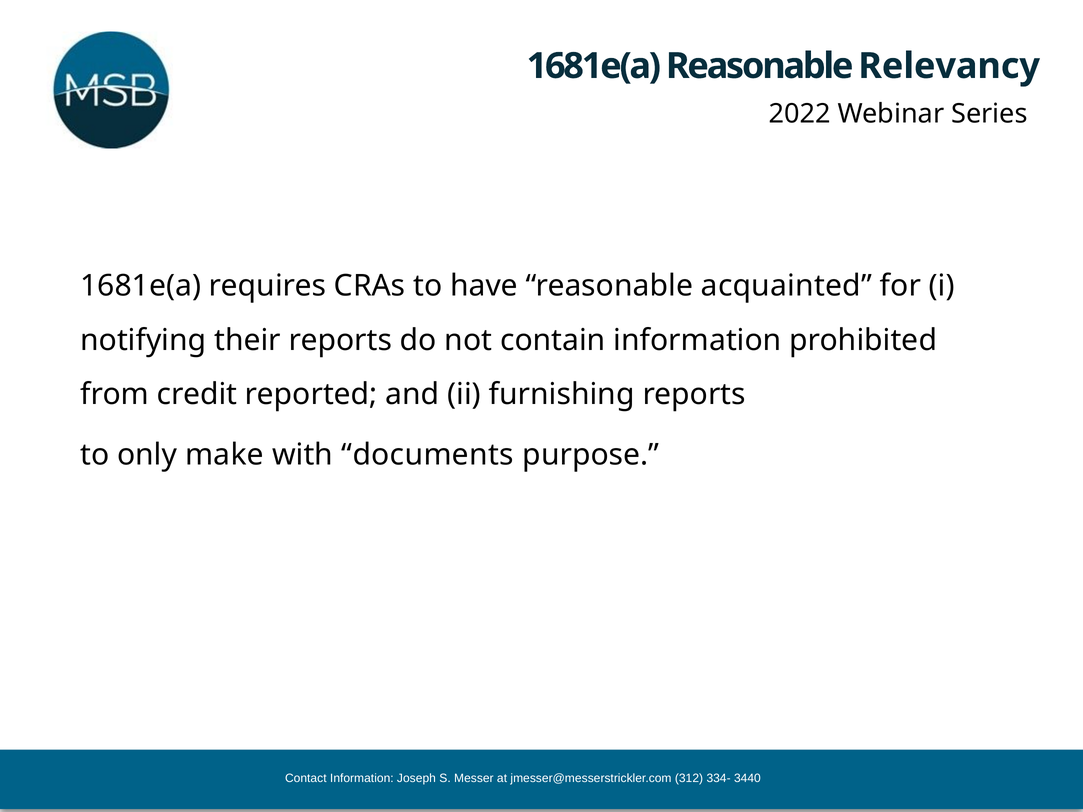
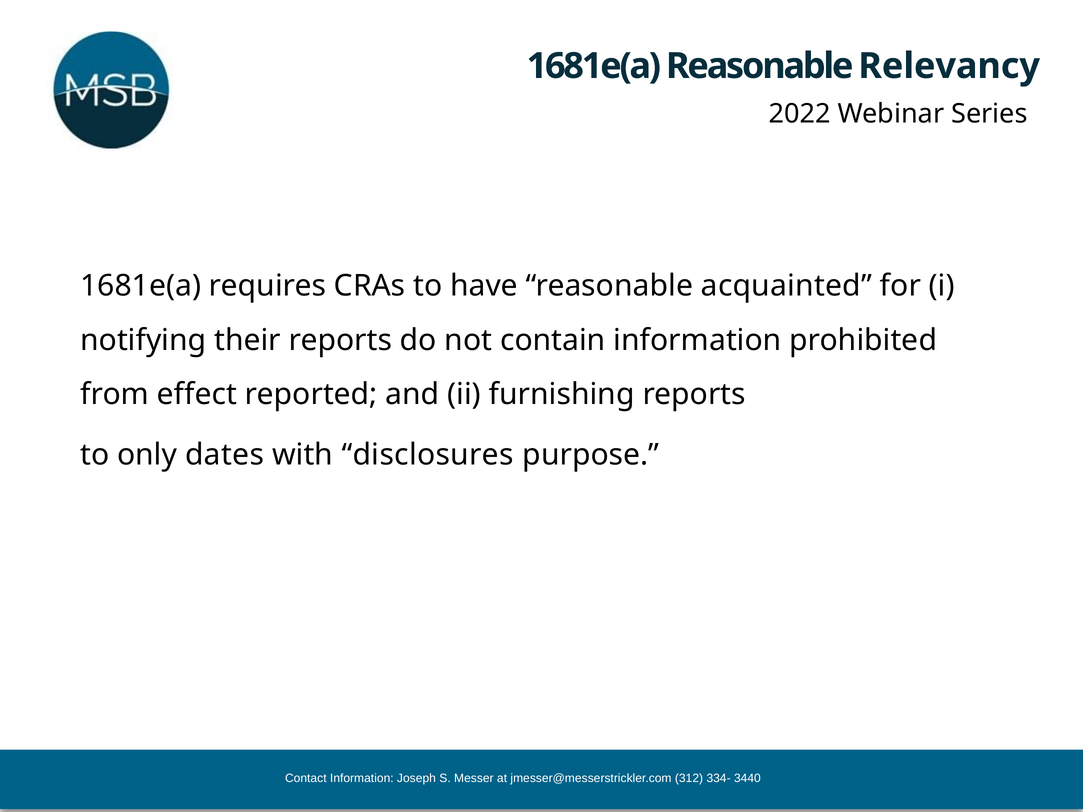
credit: credit -> effect (197, 394)
make: make -> dates (224, 455)
documents: documents -> disclosures (428, 455)
